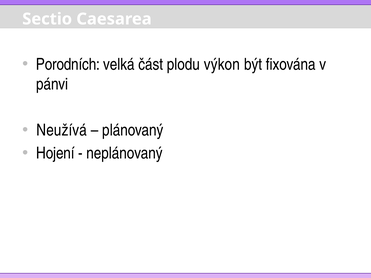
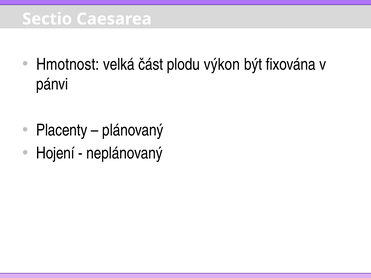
Porodních: Porodních -> Hmotnost (68, 64)
Neužívá: Neužívá -> Placenty (62, 130)
